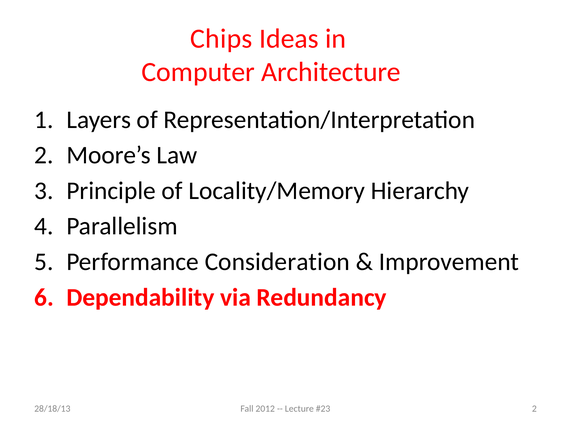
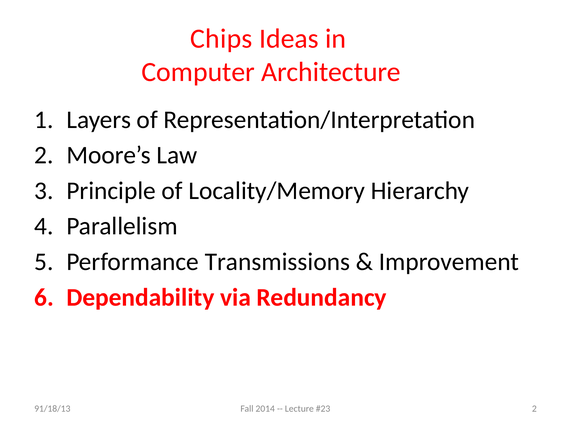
Consideration: Consideration -> Transmissions (277, 262)
28/18/13: 28/18/13 -> 91/18/13 (52, 409)
2012: 2012 -> 2014 (265, 409)
